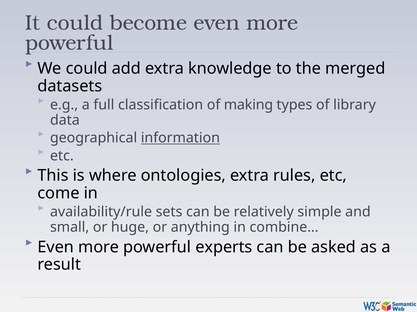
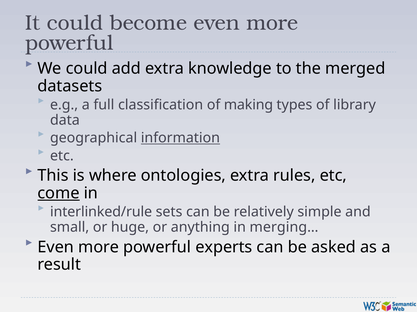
come underline: none -> present (59, 194)
availability/rule: availability/rule -> interlinked/rule (101, 212)
combine…: combine… -> merging… (284, 228)
